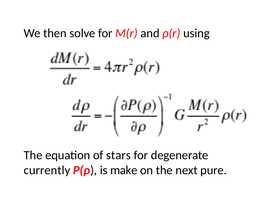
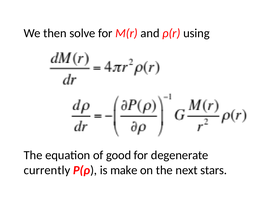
stars: stars -> good (119, 155)
pure: pure -> stars (214, 170)
